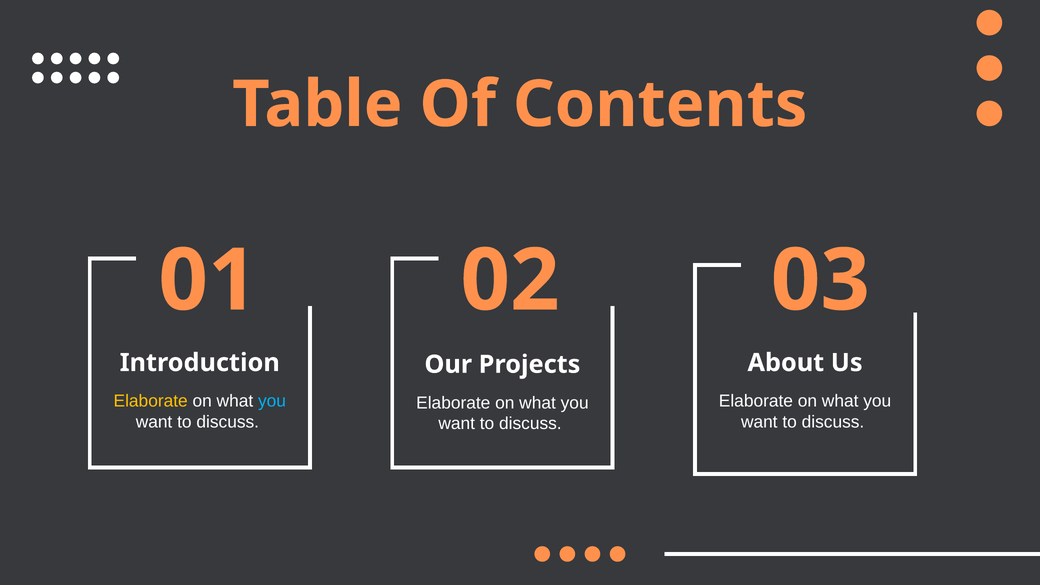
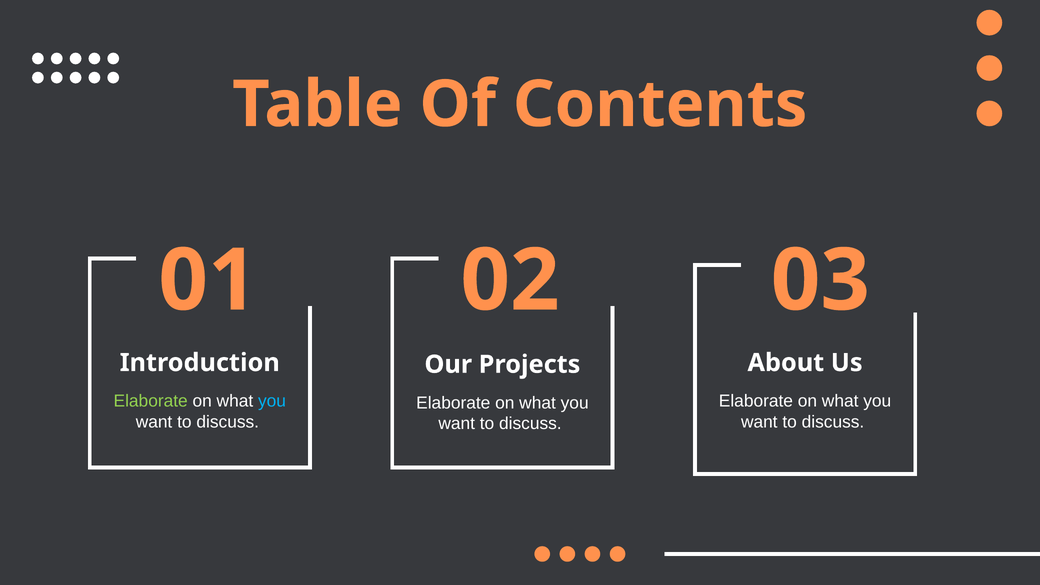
Elaborate colour: yellow -> light green (151, 401)
